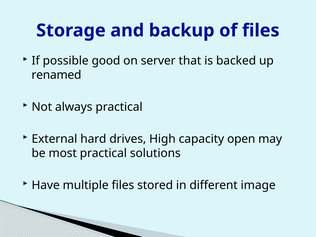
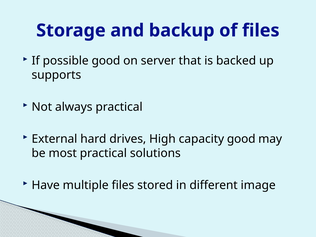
renamed: renamed -> supports (56, 75)
capacity open: open -> good (241, 139)
